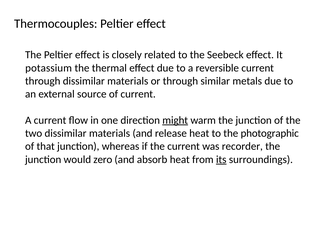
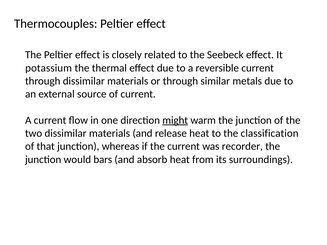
photographic: photographic -> classification (270, 133)
zero: zero -> bars (103, 160)
its underline: present -> none (221, 160)
